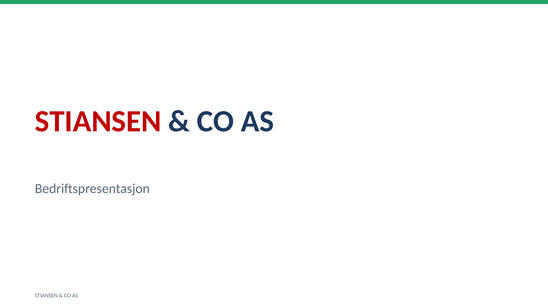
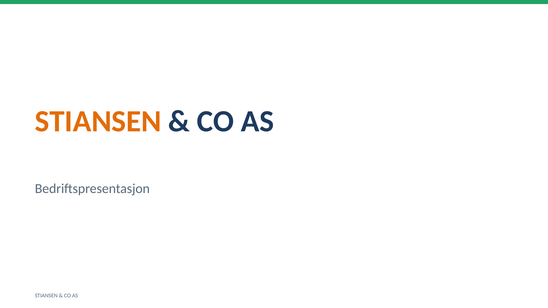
STIANSEN colour: red -> orange (98, 122)
